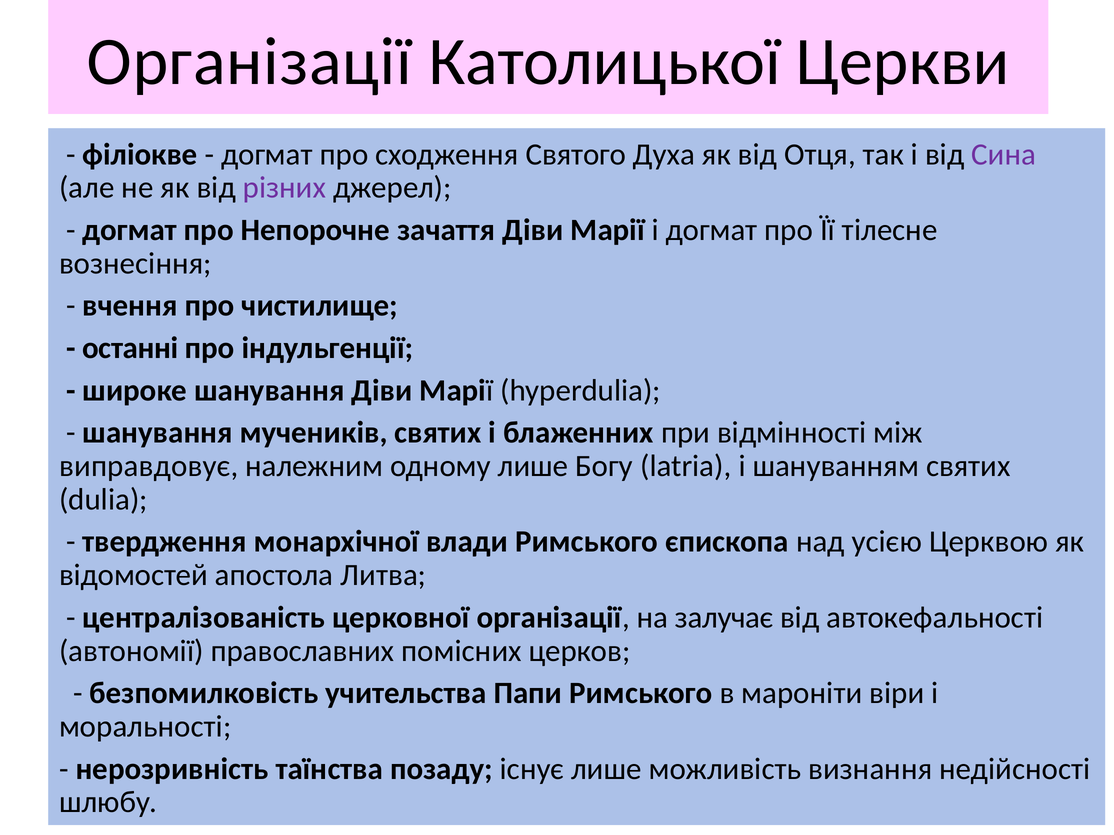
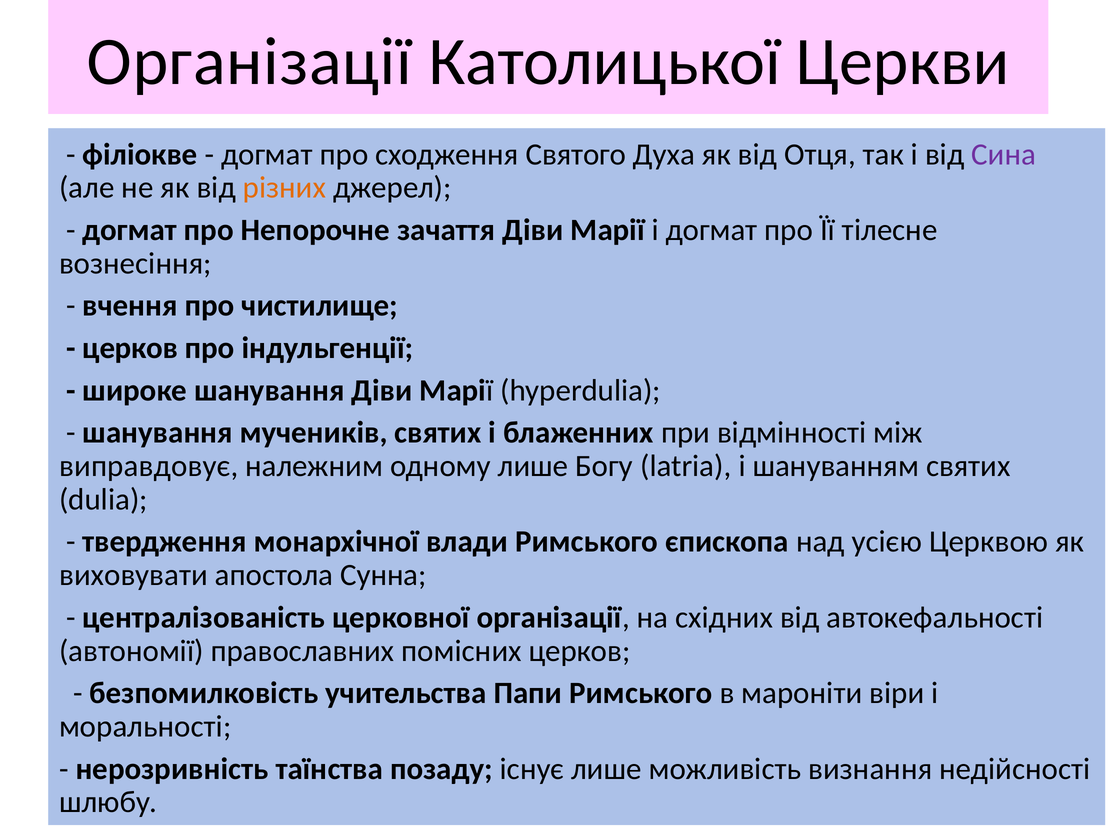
різних colour: purple -> orange (284, 188)
останні: останні -> церков (130, 348)
відомостей: відомостей -> виховувати (133, 576)
Литва: Литва -> Сунна (383, 576)
залучає: залучає -> східних (724, 618)
